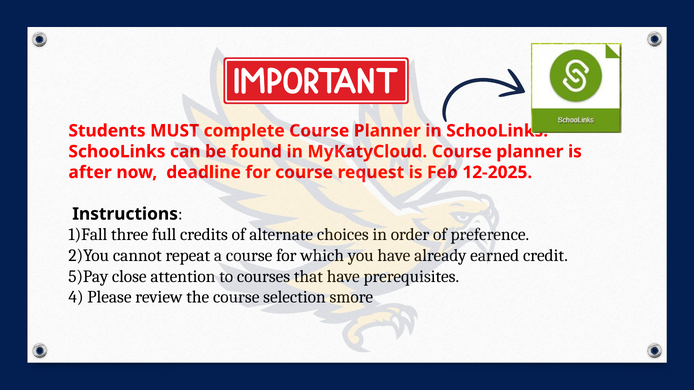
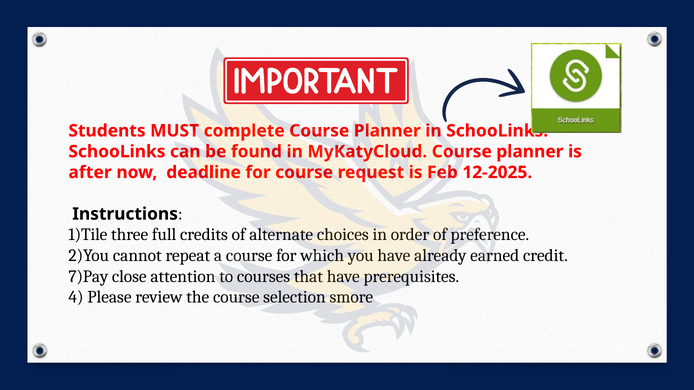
1)Fall: 1)Fall -> 1)Tile (88, 235)
5)Pay: 5)Pay -> 7)Pay (88, 277)
